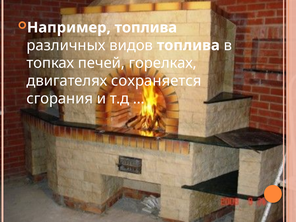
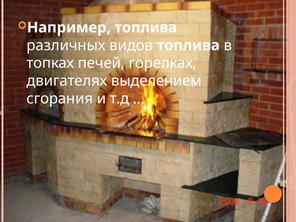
сохраняется: сохраняется -> выделением (156, 81)
